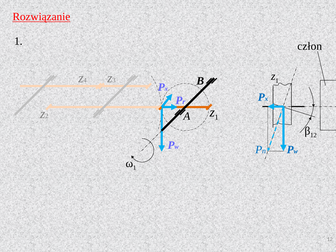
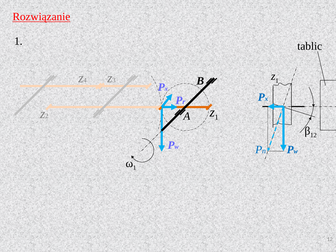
człon: człon -> tablic (310, 46)
